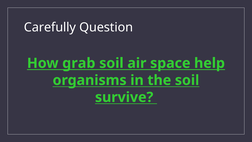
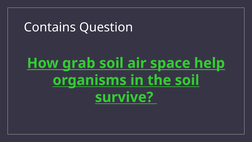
Carefully: Carefully -> Contains (50, 27)
